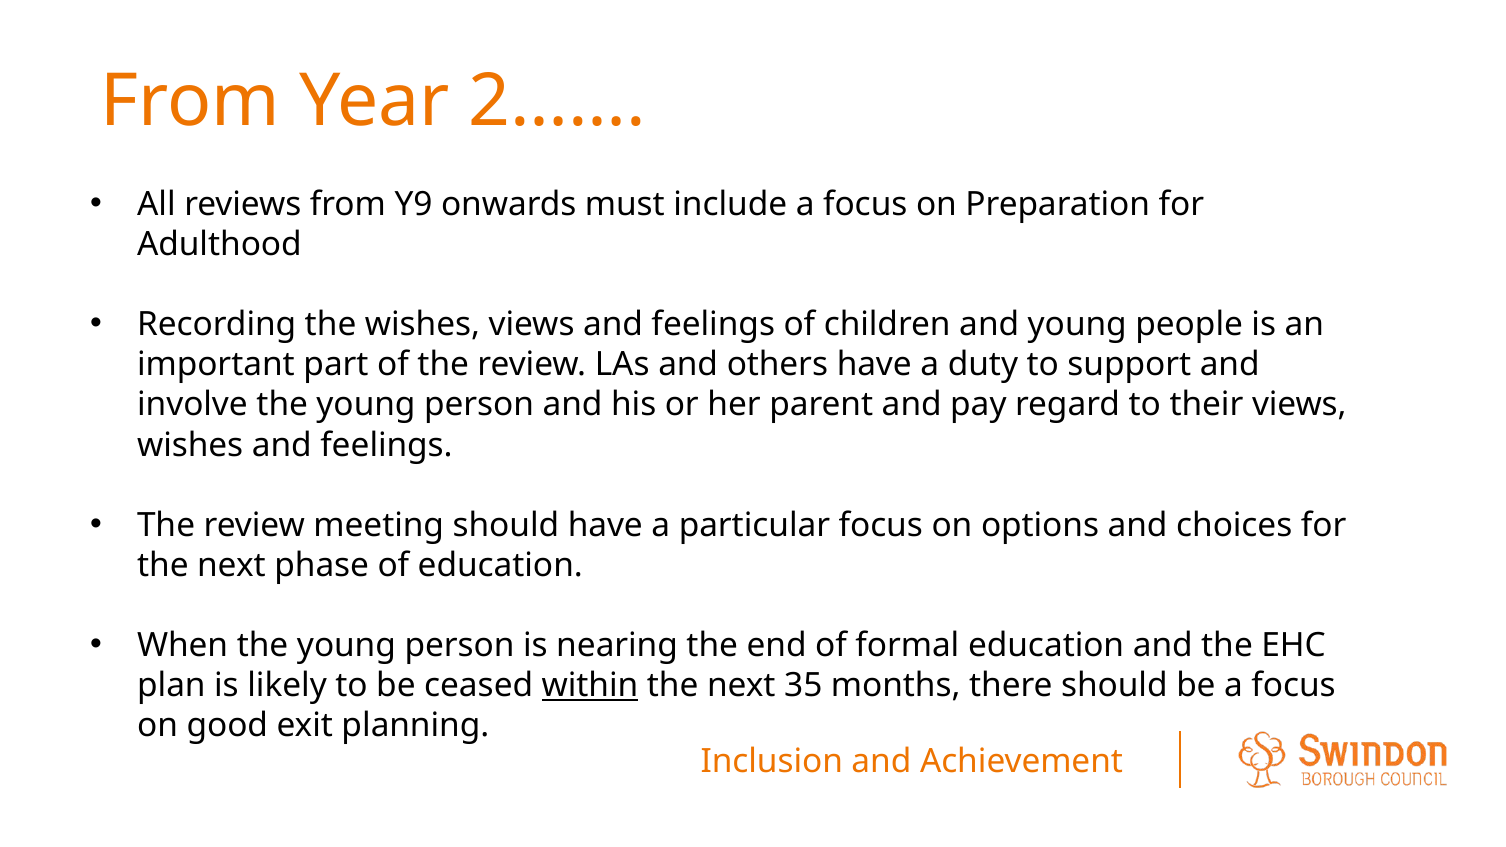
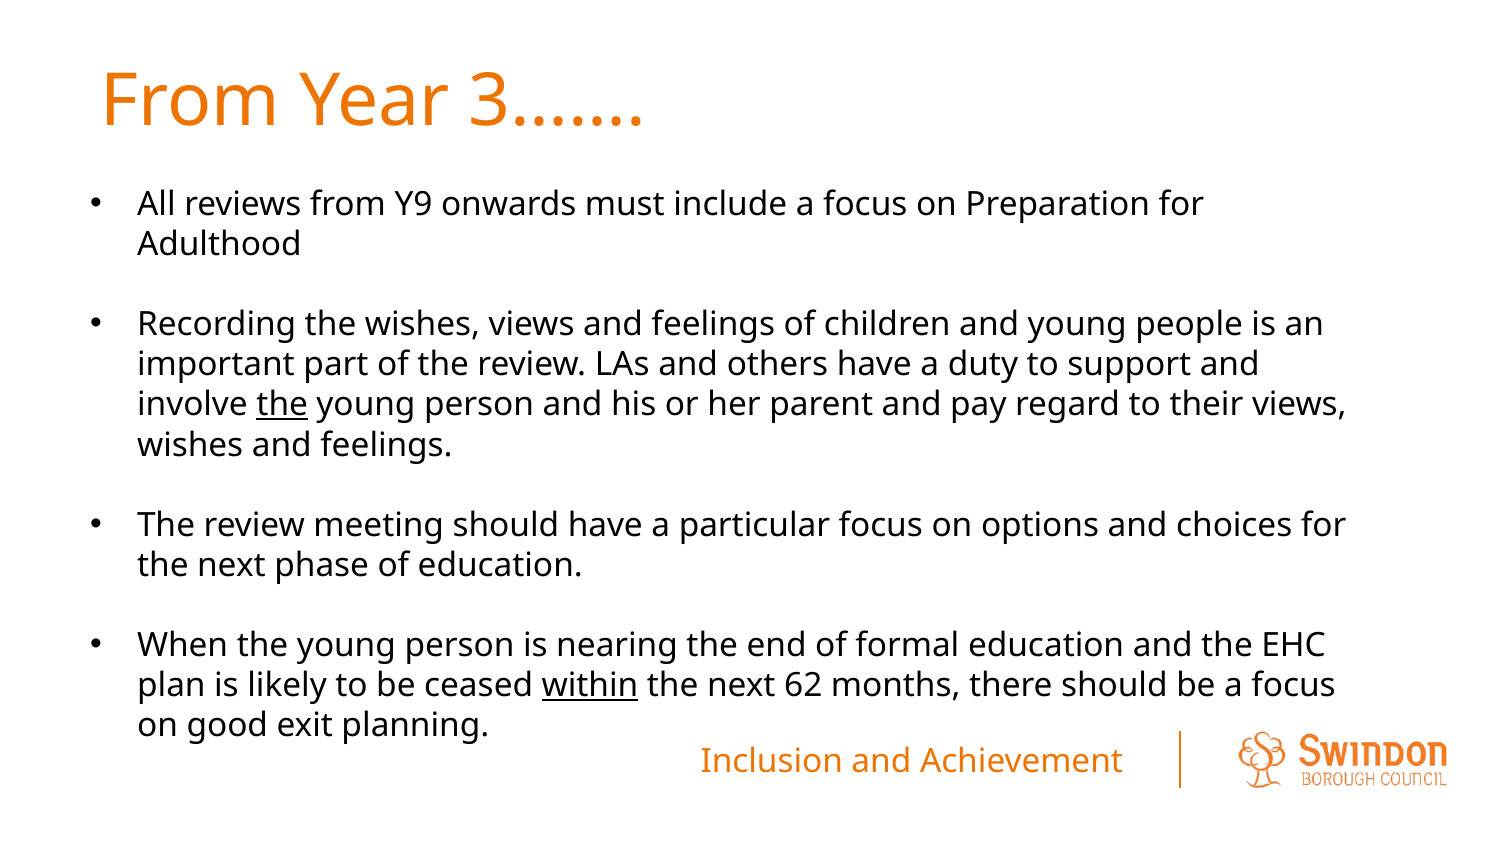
2……: 2…… -> 3…… (557, 101)
the underline: none -> present (282, 405)
35: 35 -> 62 (803, 686)
